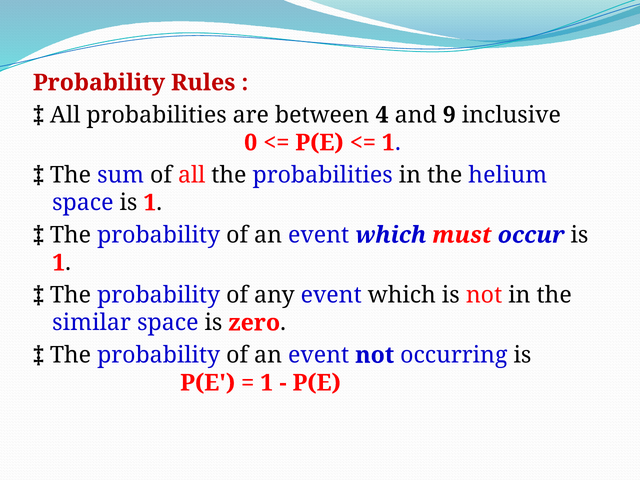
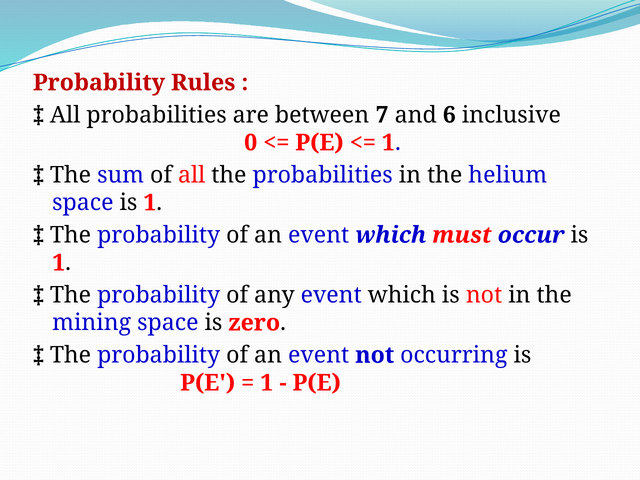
4: 4 -> 7 (382, 115)
9: 9 -> 6 (449, 115)
similar: similar -> mining (92, 323)
